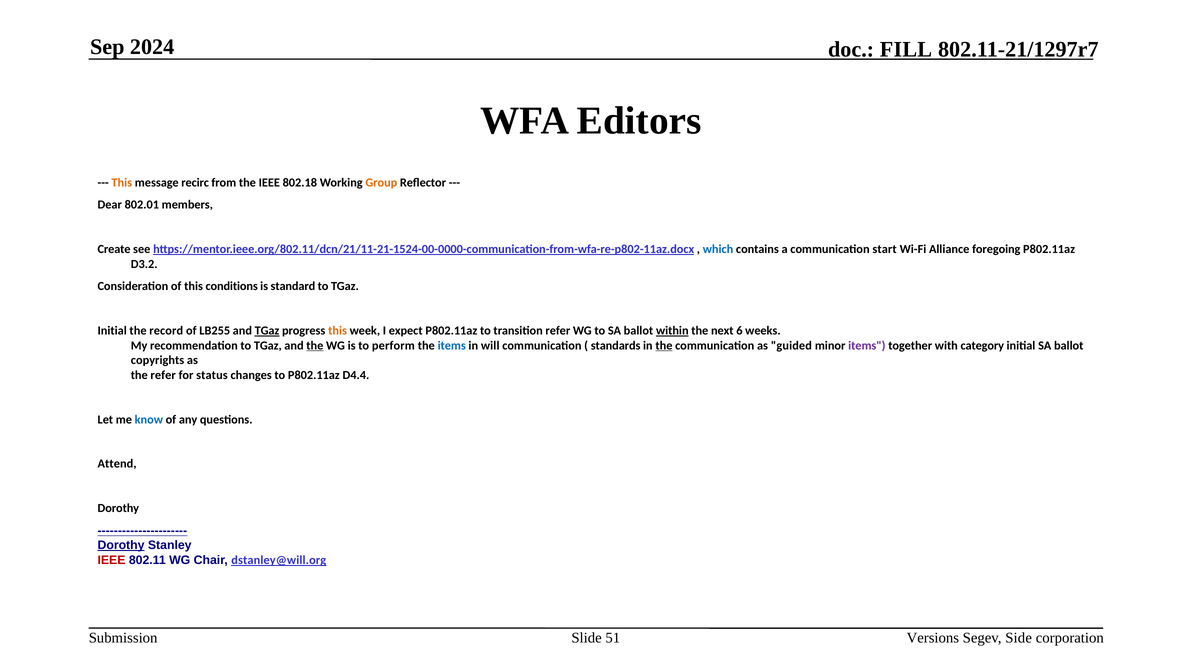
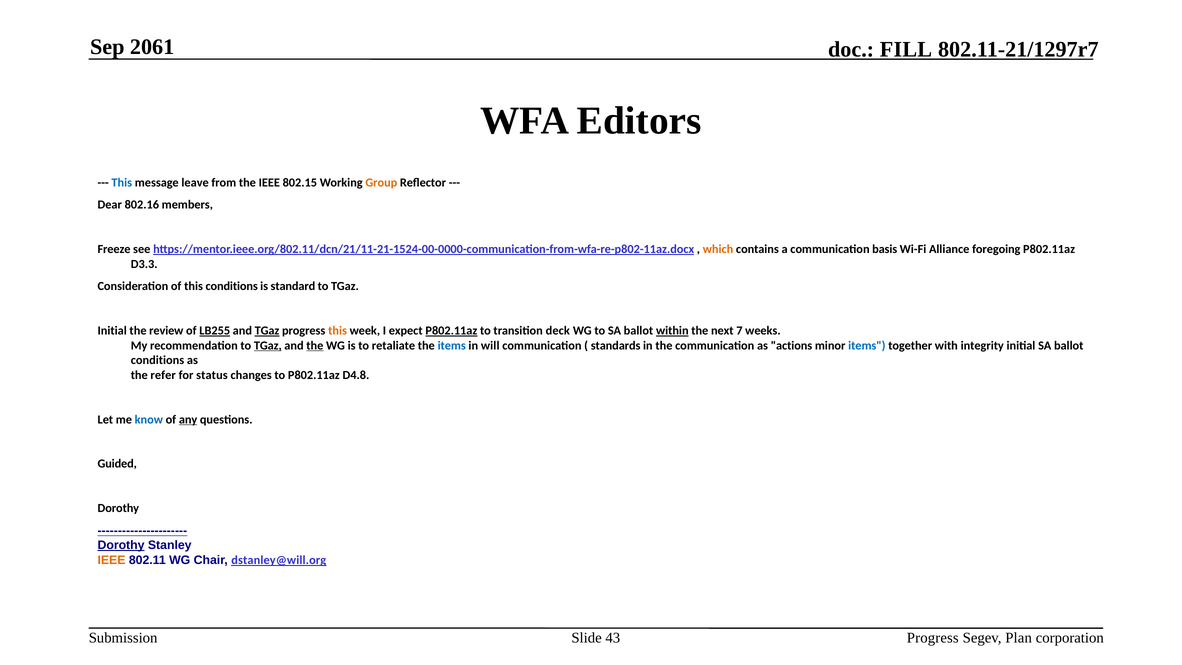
2024: 2024 -> 2061 (152, 47)
This colour: orange -> blue (122, 182)
recirc: recirc -> leave (195, 182)
802.18: 802.18 -> 802.15 (300, 182)
802.01: 802.01 -> 802.16 (142, 205)
Create: Create -> Freeze (114, 249)
which colour: blue -> orange (718, 249)
start: start -> basis (885, 249)
D3.2: D3.2 -> D3.3 (144, 264)
record: record -> review (166, 331)
LB255 underline: none -> present (215, 331)
P802.11az underline: none -> present (451, 331)
transition refer: refer -> deck (558, 331)
6: 6 -> 7 (739, 331)
TGaz underline: none -> present (268, 345)
perform: perform -> retaliate (393, 345)
the underline: present -> none (664, 345)
guided: guided -> actions (792, 345)
items colour: purple -> blue (867, 345)
category: category -> integrity (982, 345)
copyrights: copyrights -> conditions (158, 360)
D4.4: D4.4 -> D4.8 (356, 375)
any underline: none -> present (188, 419)
Attend: Attend -> Guided (117, 464)
IEEE colour: red -> orange (112, 560)
51: 51 -> 43 (613, 638)
Versions: Versions -> Progress (933, 638)
Side: Side -> Plan (1019, 638)
